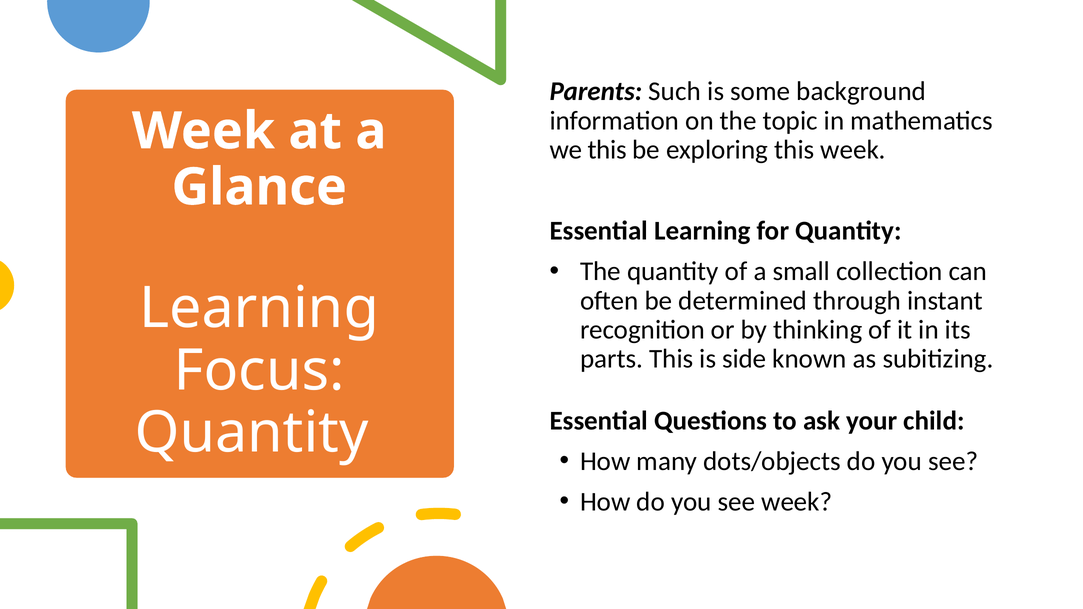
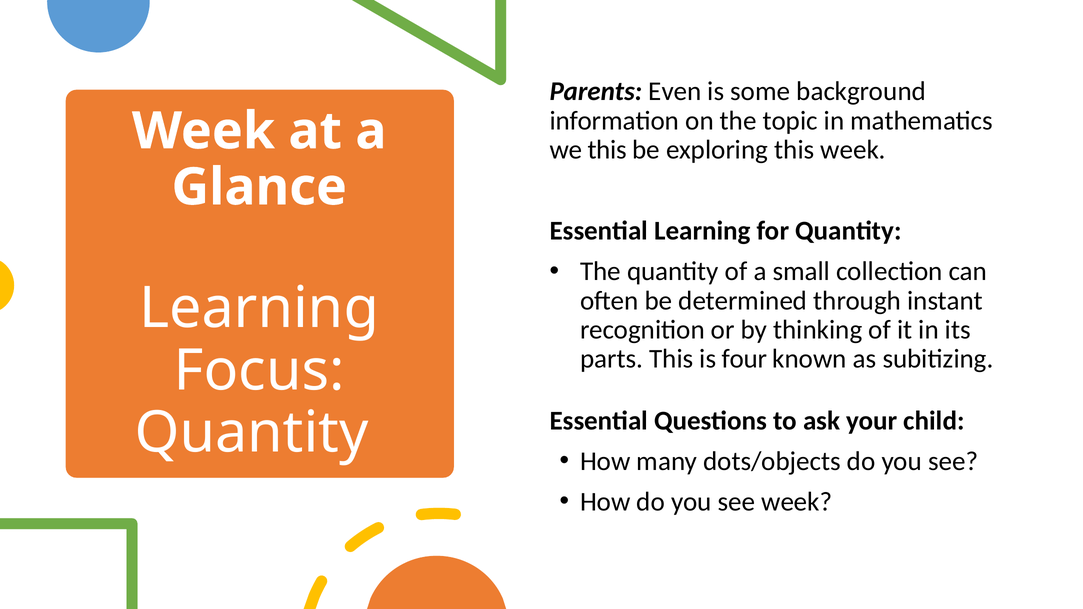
Such: Such -> Even (675, 91)
side: side -> four (744, 359)
